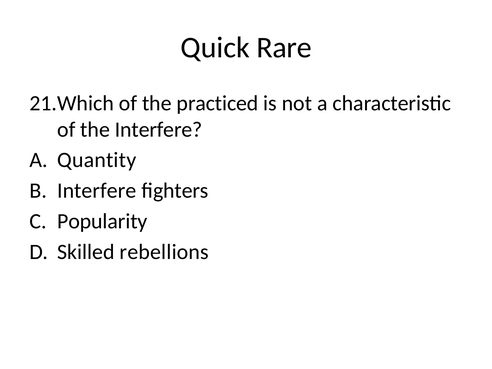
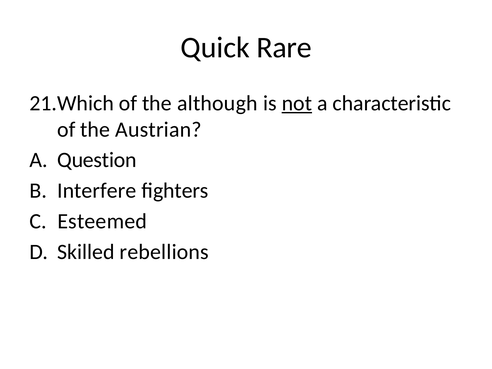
practiced: practiced -> although (217, 103)
not underline: none -> present (297, 103)
the Interfere: Interfere -> Austrian (158, 129)
Quantity: Quantity -> Question (97, 160)
Popularity: Popularity -> Esteemed (102, 221)
